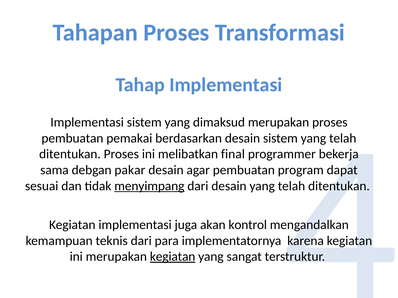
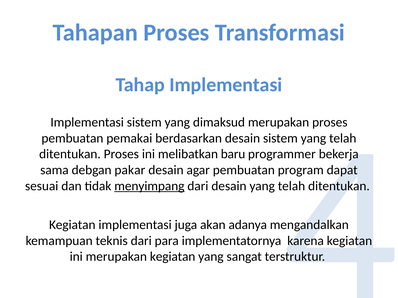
final: final -> baru (233, 154)
kontrol: kontrol -> adanya (248, 225)
kegiatan underline: present -> none (173, 257)
